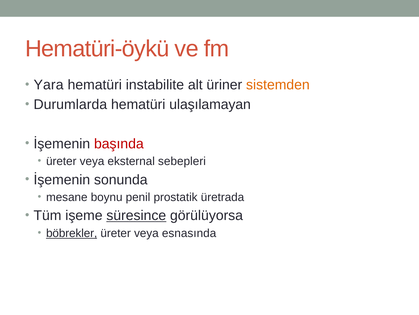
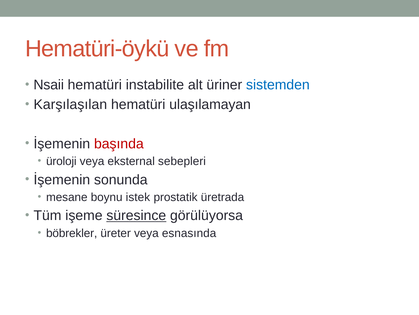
Yara: Yara -> Nsaii (49, 85)
sistemden colour: orange -> blue (278, 85)
Durumlarda: Durumlarda -> Karşılaşılan (70, 104)
üreter: üreter -> üroloji (61, 161)
penil: penil -> istek (138, 197)
böbrekler underline: present -> none (72, 233)
